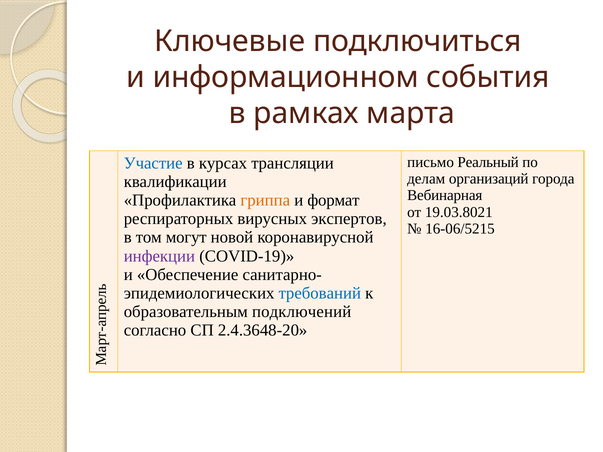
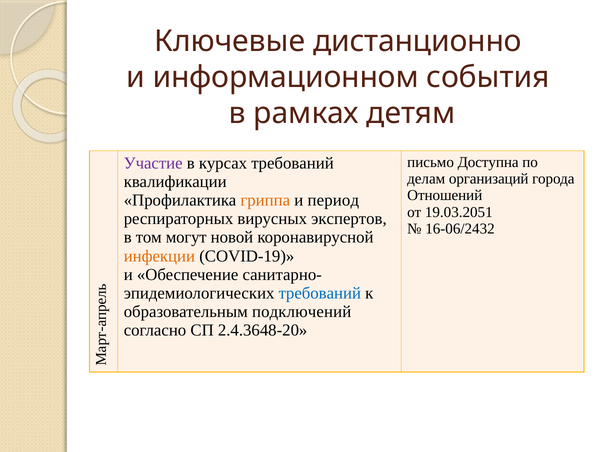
подключиться: подключиться -> дистанционно (418, 41)
марта: марта -> детям (411, 114)
Реальный: Реальный -> Доступна (488, 162)
Участие colour: blue -> purple (153, 163)
курсах трансляции: трансляции -> требований (293, 163)
Вебинарная: Вебинарная -> Отношений (445, 196)
формат: формат -> период (333, 200)
19.03.8021: 19.03.8021 -> 19.03.2051 (459, 212)
16-06/5215: 16-06/5215 -> 16-06/2432 (460, 229)
инфекции colour: purple -> orange (159, 256)
